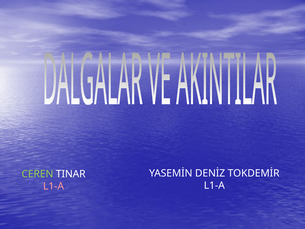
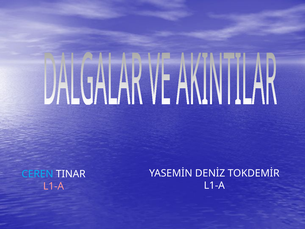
CEREN colour: light green -> light blue (37, 174)
